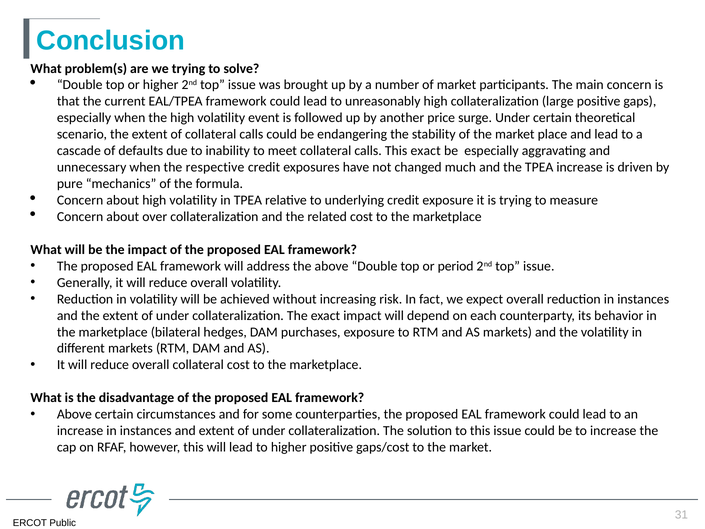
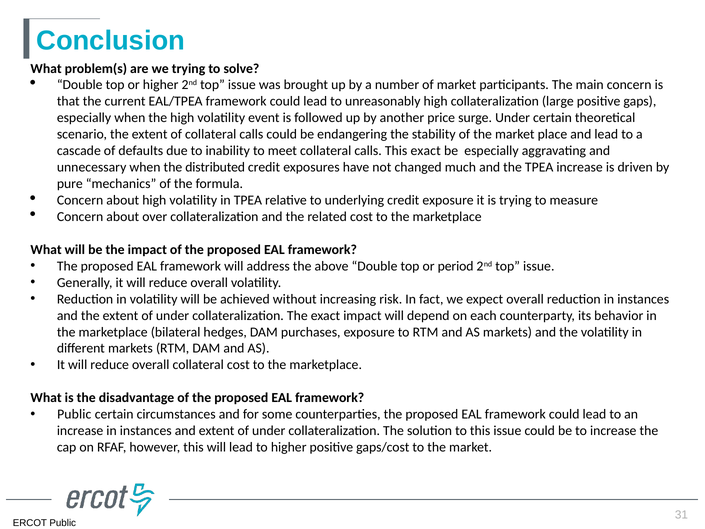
respective: respective -> distributed (215, 167)
Above: Above -> Public (74, 414)
